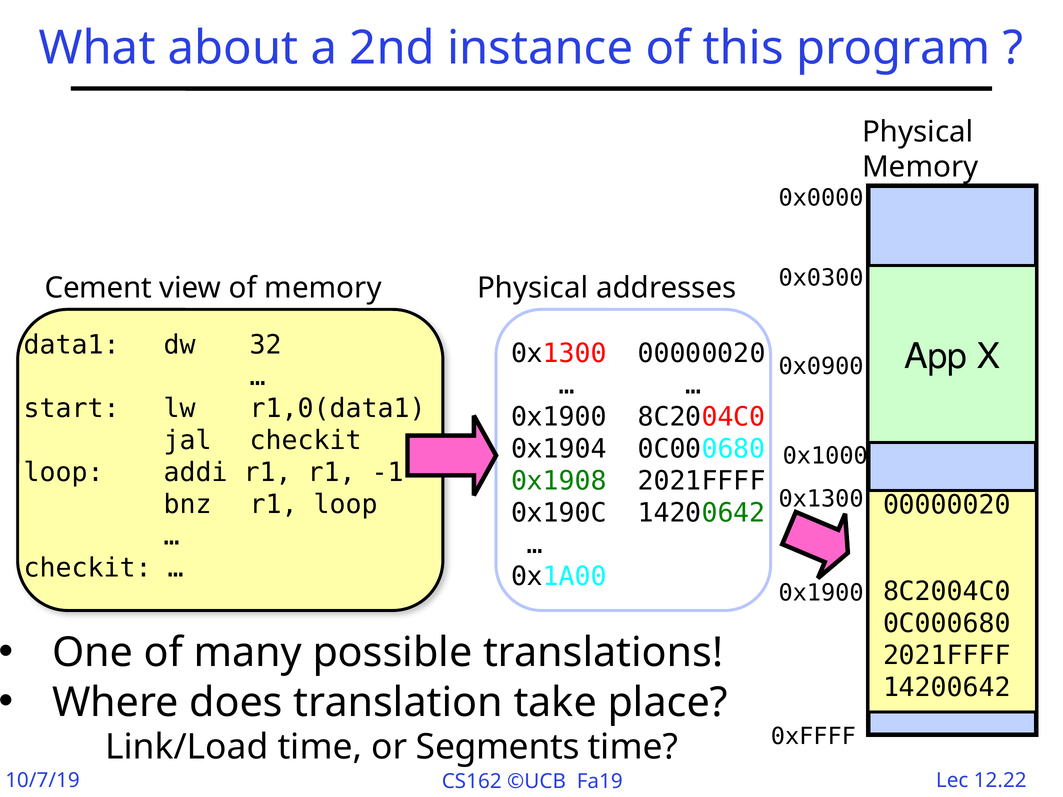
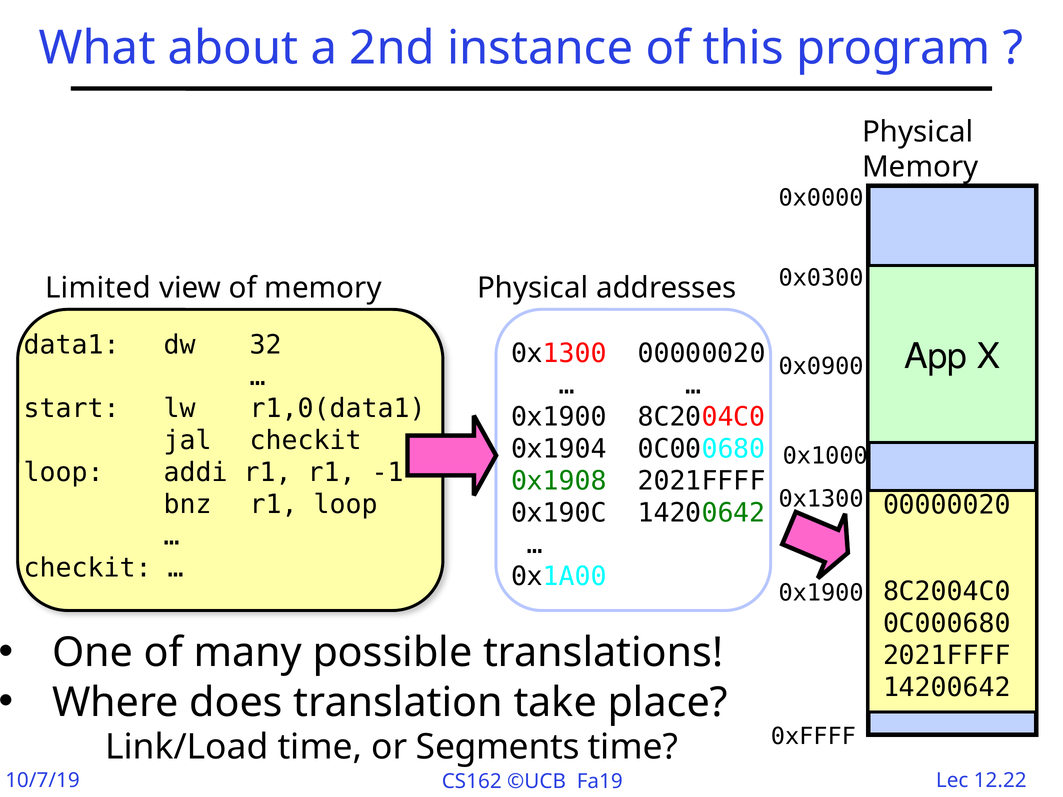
Cement: Cement -> Limited (98, 288)
